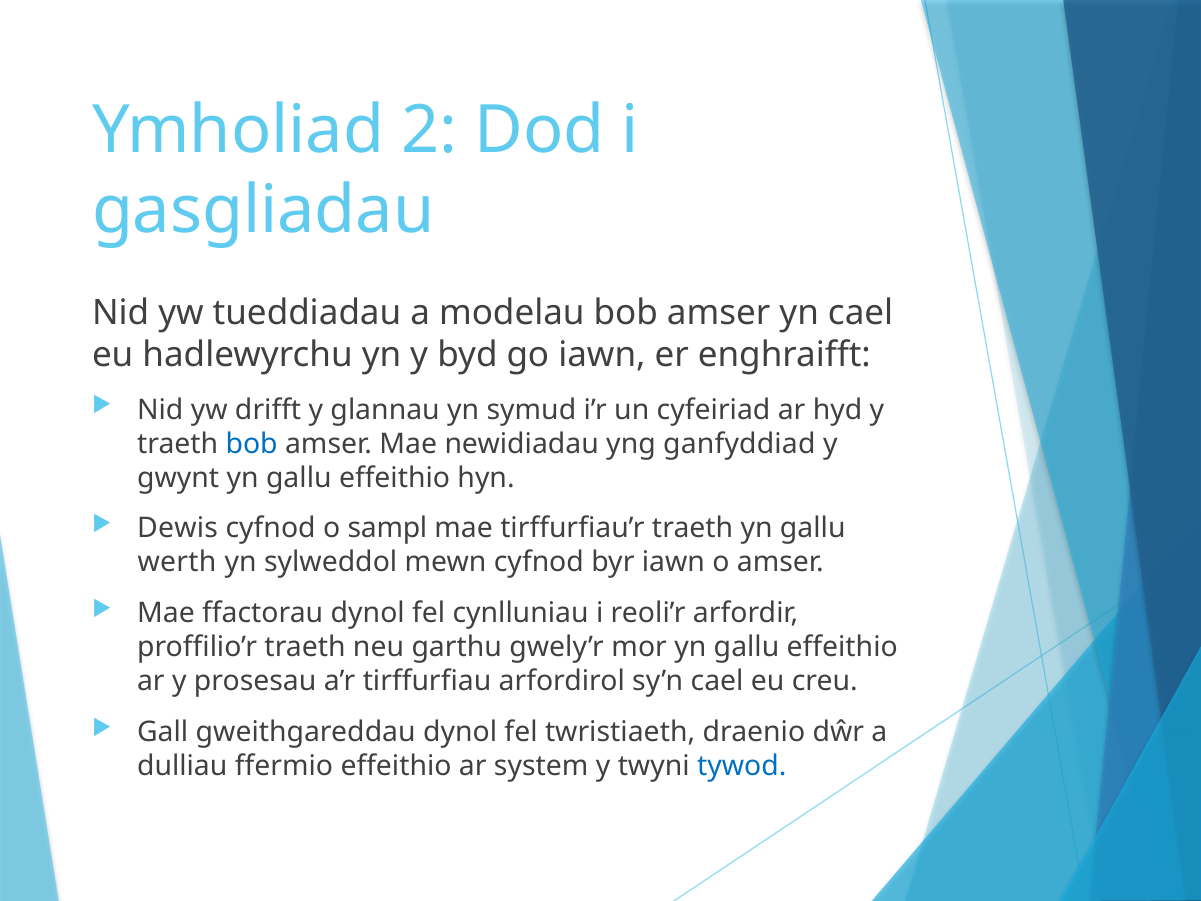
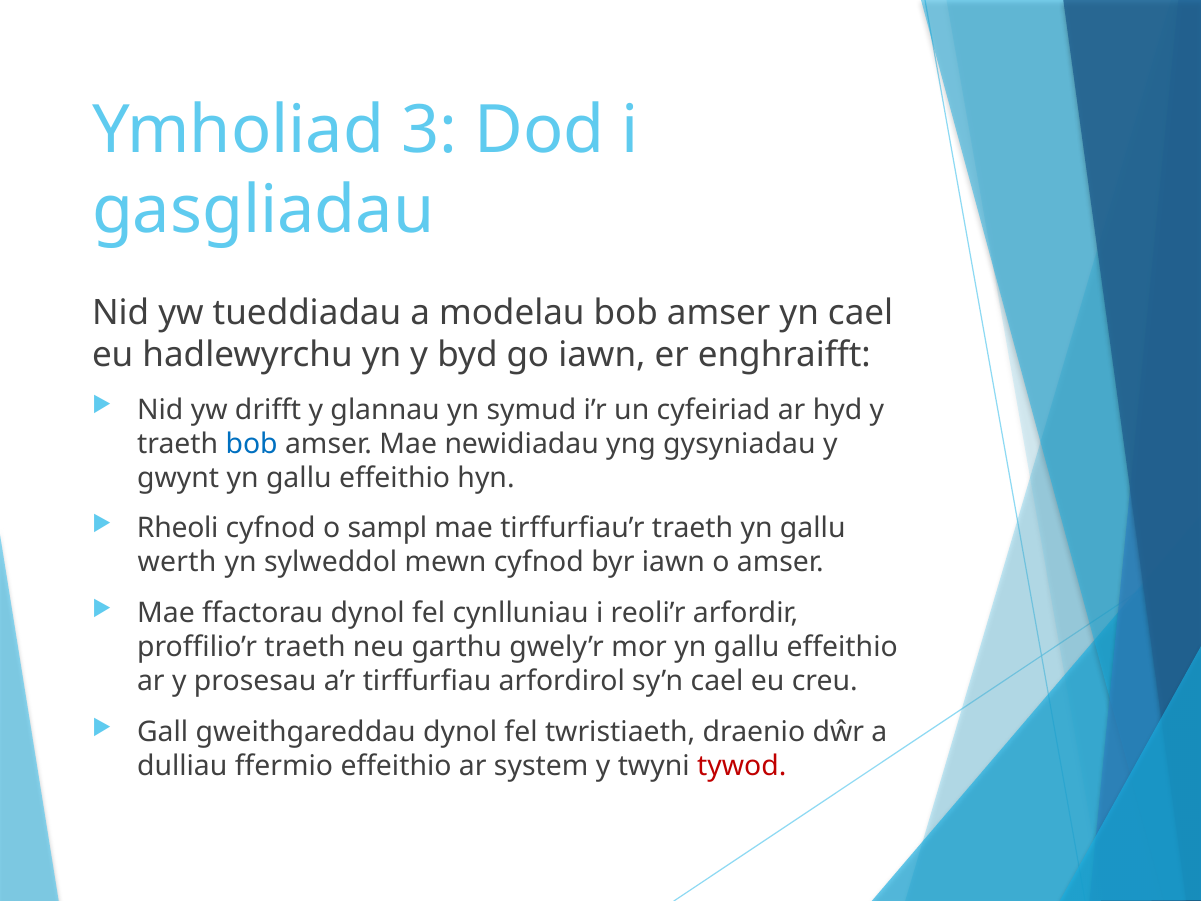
2: 2 -> 3 (430, 131)
ganfyddiad: ganfyddiad -> gysyniadau (739, 444)
Dewis: Dewis -> Rheoli (178, 528)
tywod colour: blue -> red (742, 766)
